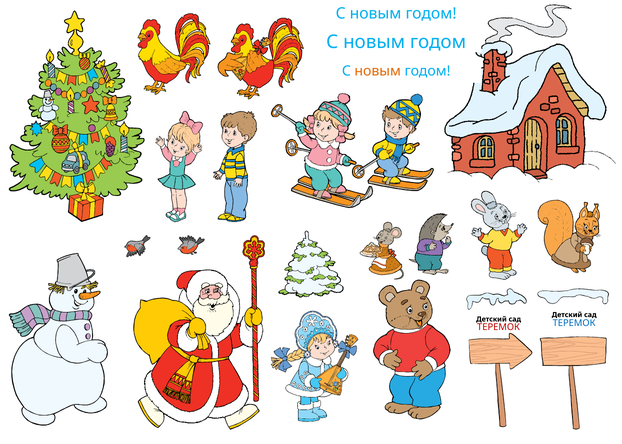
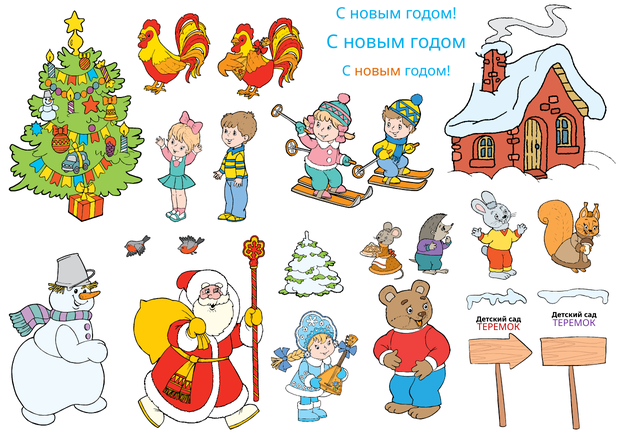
ТЕРЕМОК colour: blue -> purple (574, 323)
